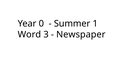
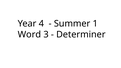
0: 0 -> 4 (41, 24)
Newspaper: Newspaper -> Determiner (81, 34)
